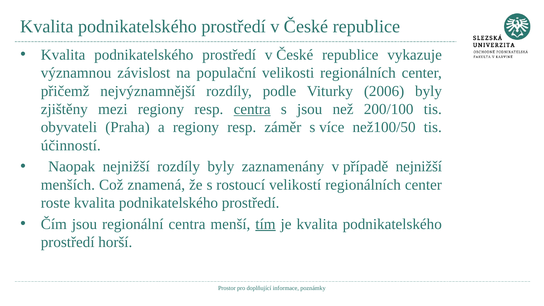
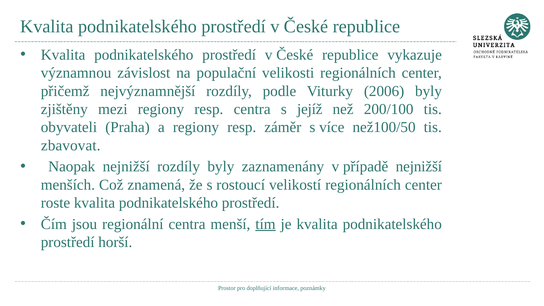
centra underline: present -> none (252, 109)
s jsou: jsou -> jejíž (310, 109)
účinností: účinností -> zbavovat (71, 145)
